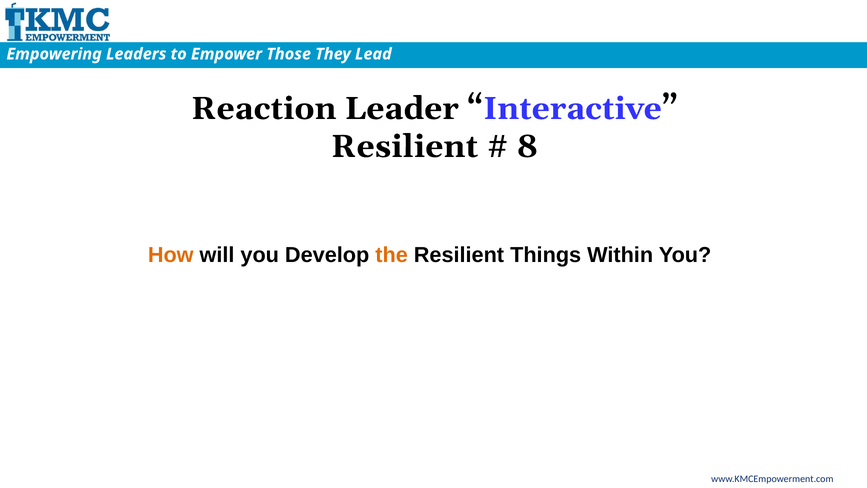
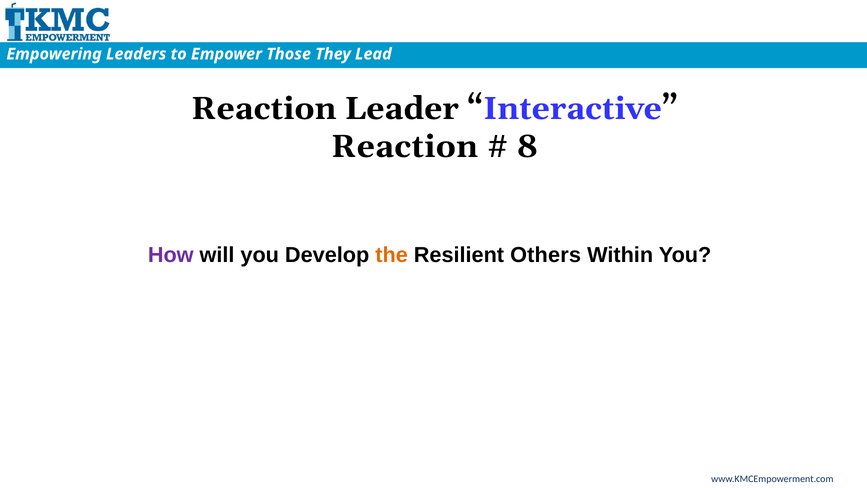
Resilient: Resilient -> Reaction (405, 146)
How colour: orange -> purple (171, 255)
Things: Things -> Others (546, 255)
